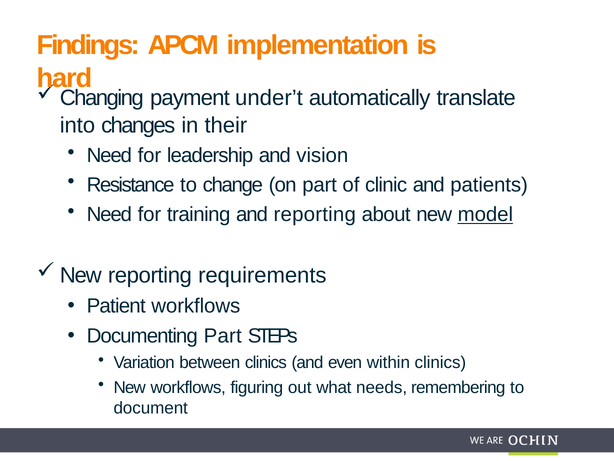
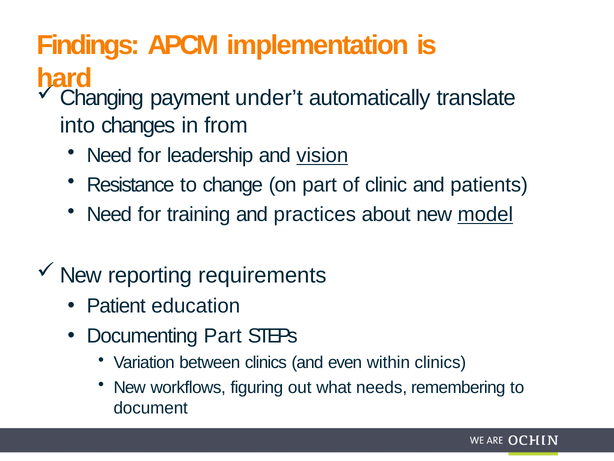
their: their -> from (226, 125)
vision underline: none -> present (322, 156)
and reporting: reporting -> practices (315, 215)
Patient workflows: workflows -> education (196, 306)
